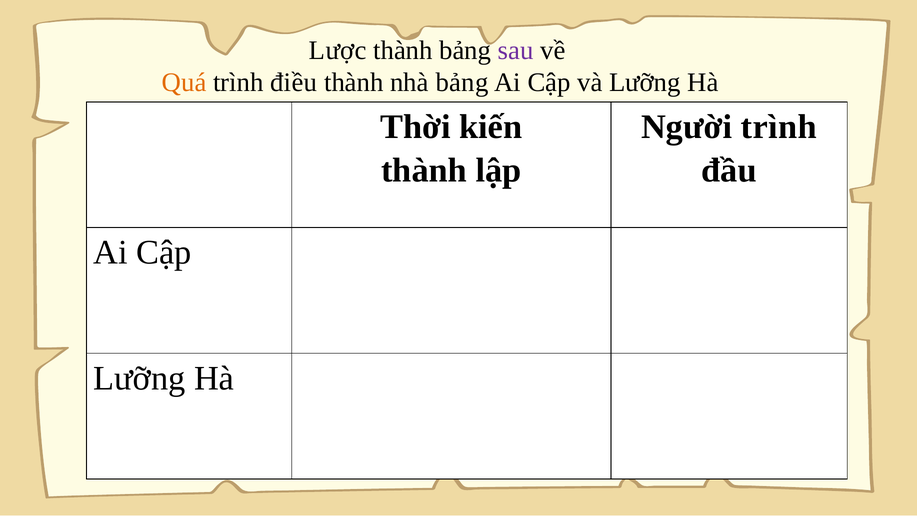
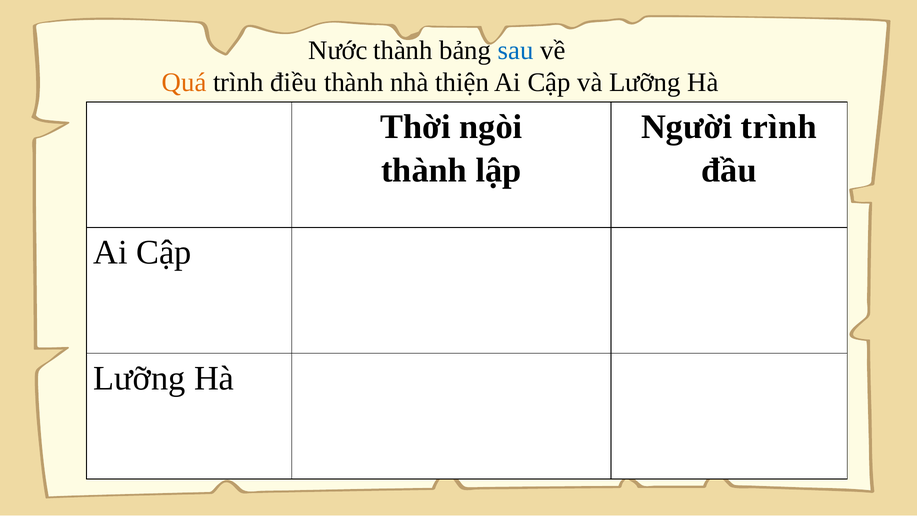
Lược: Lược -> Nước (338, 50)
sau colour: purple -> blue (516, 50)
nhà bảng: bảng -> thiện (462, 82)
kiến: kiến -> ngòi (491, 127)
